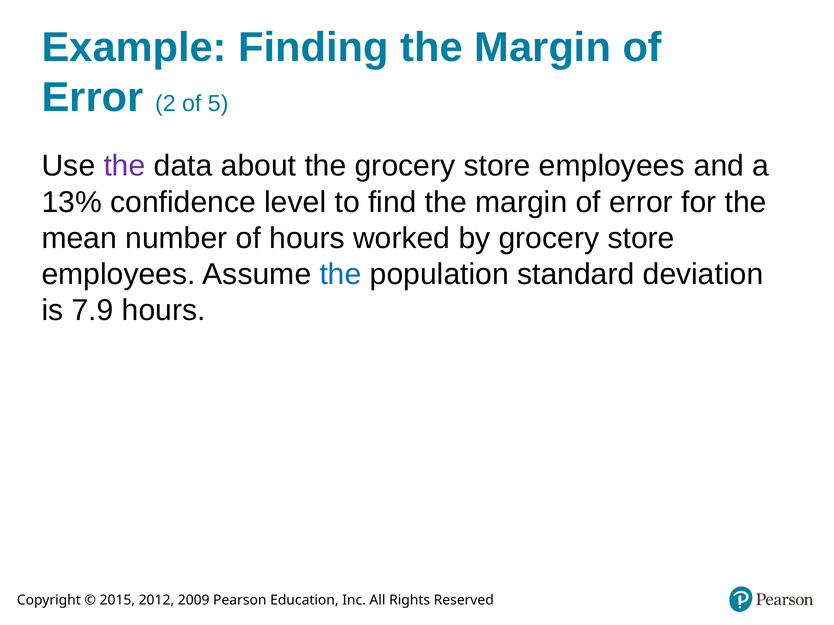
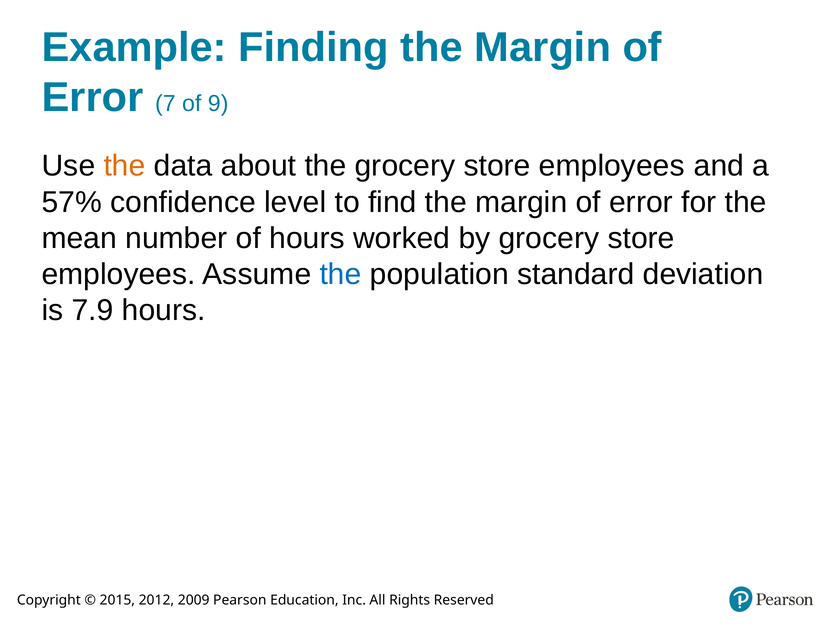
2: 2 -> 7 (165, 104)
5: 5 -> 9 (218, 104)
the colour: purple -> orange (125, 166)
13%: 13% -> 57% (72, 202)
